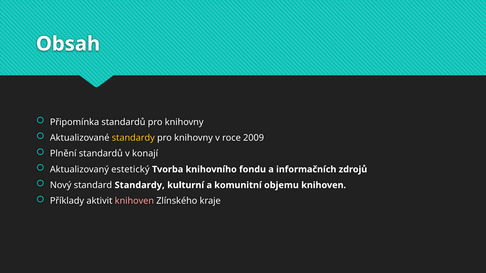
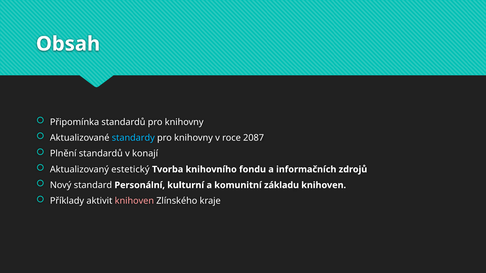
standardy colour: yellow -> light blue (133, 138)
2009: 2009 -> 2087 (254, 138)
standard Standardy: Standardy -> Personální (140, 185)
objemu: objemu -> základu (282, 185)
